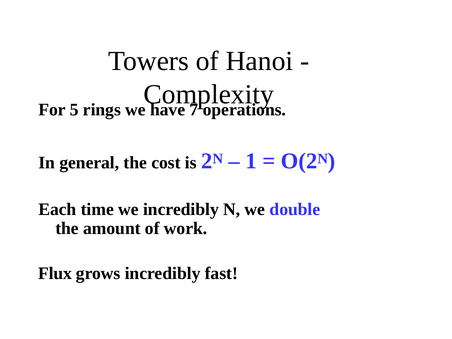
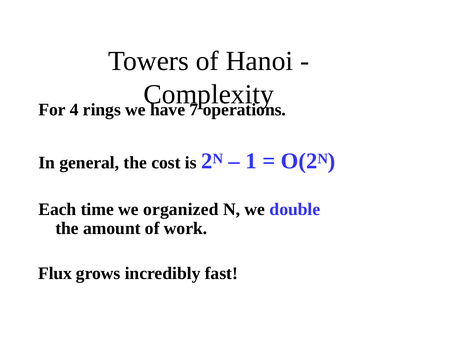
5: 5 -> 4 (74, 110)
we incredibly: incredibly -> organized (181, 209)
